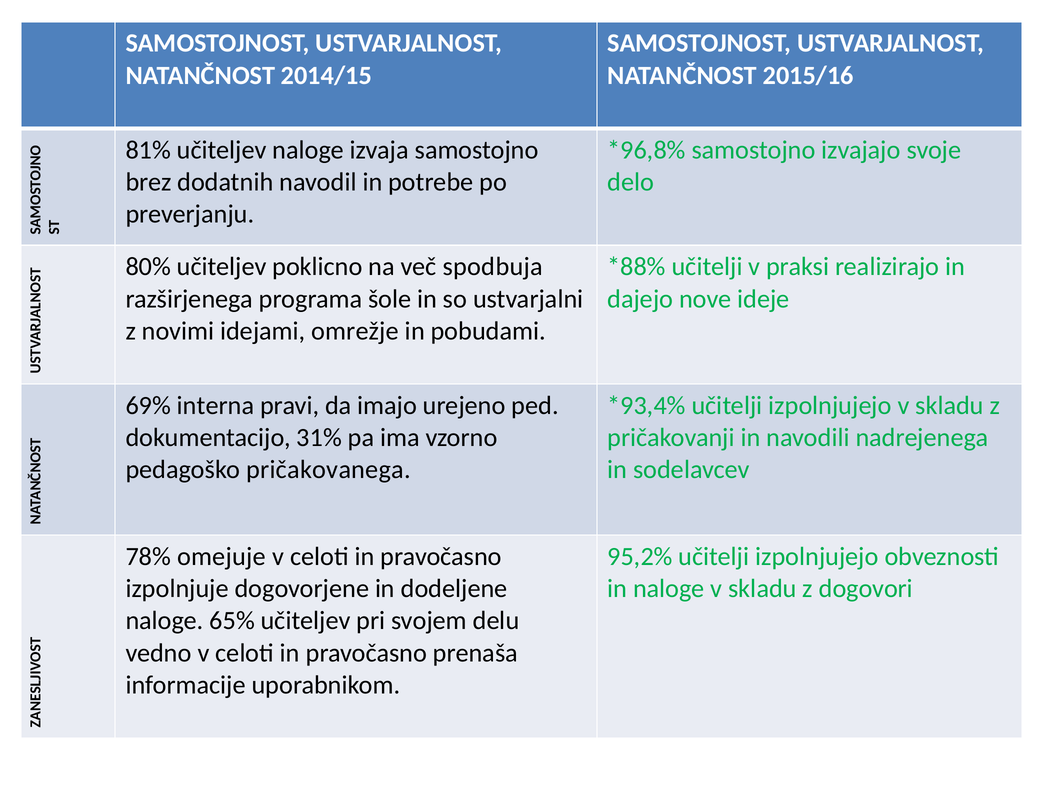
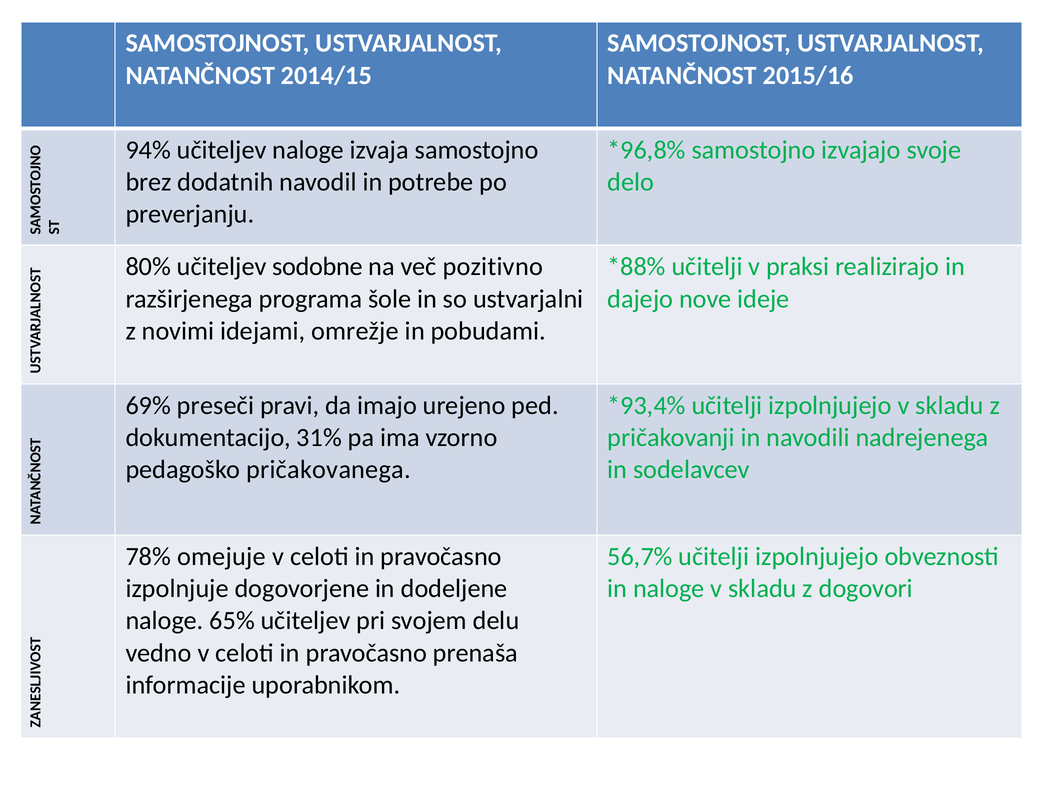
81%: 81% -> 94% (148, 150)
poklicno: poklicno -> sodobne (317, 267)
spodbuja: spodbuja -> pozitivno (493, 267)
interna: interna -> preseči (215, 406)
95,2%: 95,2% -> 56,7% (640, 557)
